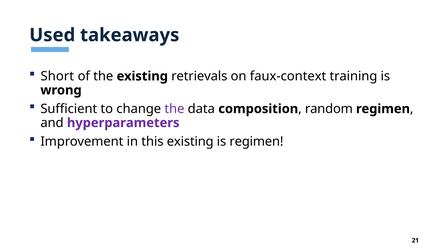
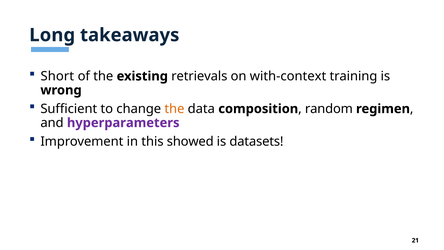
Used: Used -> Long (52, 35)
faux-context: faux-context -> with-context (288, 76)
the colour: purple -> orange (174, 109)
this existing: existing -> showed (190, 141)
is regimen: regimen -> datasets (256, 141)
